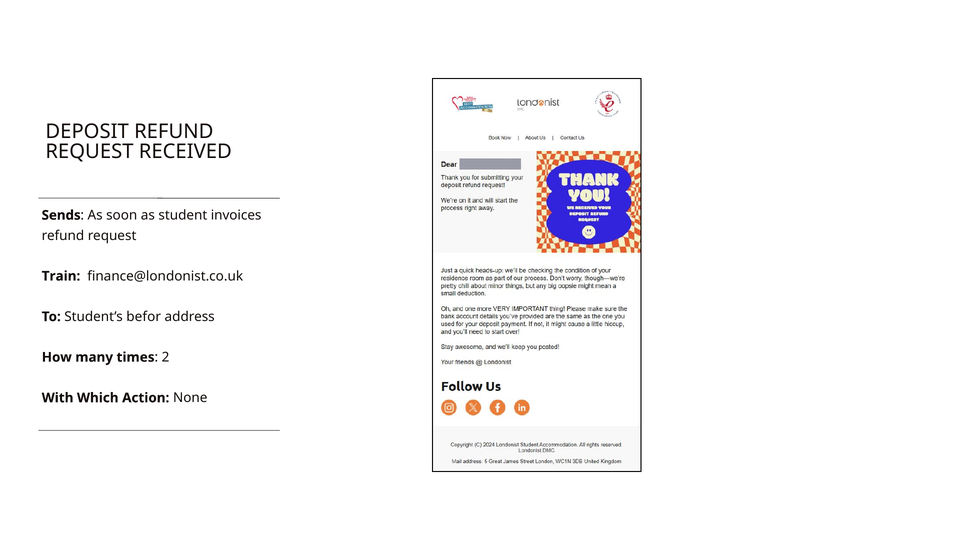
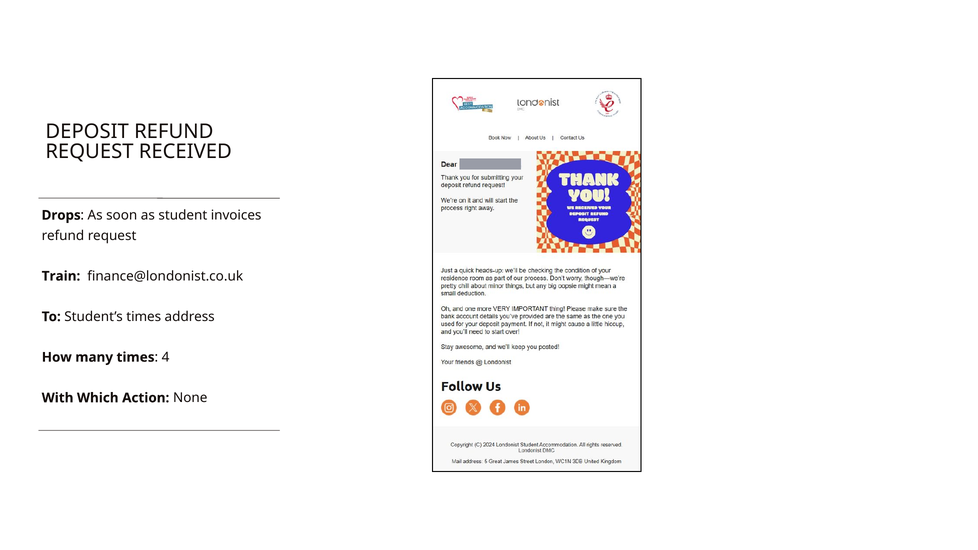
Sends: Sends -> Drops (61, 215)
Student’s befor: befor -> times (144, 317)
2: 2 -> 4 (166, 357)
